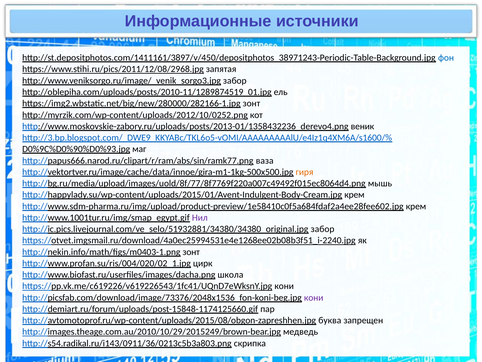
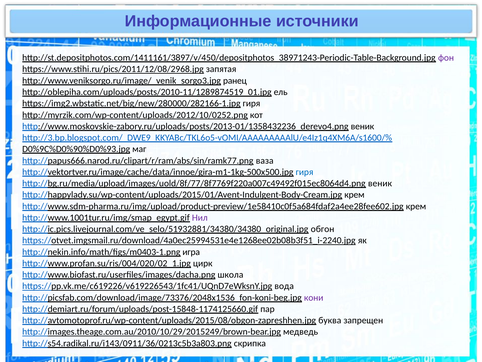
фон colour: blue -> purple (446, 58)
http://www.veniksorgo.ru/image/_venik_sorgo3.jpg забор: забор -> ранец (235, 81)
https://img2.wbstatic.net/big/new/280000/282166-1.jpg зонт: зонт -> гиря (251, 103)
гиря colour: orange -> blue (305, 172)
http://bg.ru/media/upload/images/uold/8f/77/8f7769f220a007c49492f015ec8064d4.png мышь: мышь -> веник (380, 183)
http://ic.pics.livejournal.com/ve_selo/51932881/34380/34380_original.jpg забор: забор -> обгон (323, 229)
http://nekin.info/math/figs/m0403-1.png зонт: зонт -> игра (191, 252)
https://pp.vk.me/c619226/v619226543/1fc41/UQnD7eWksnY.jpg кони: кони -> вода (284, 286)
